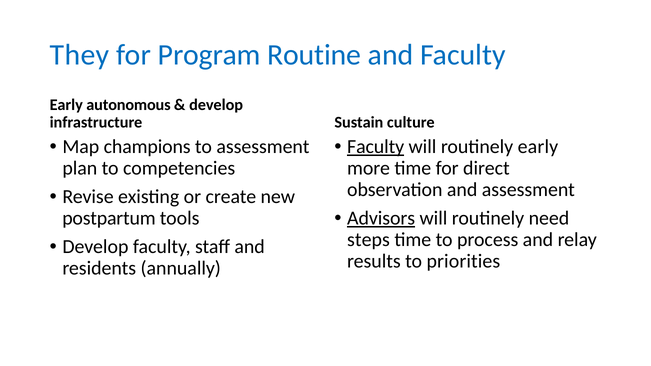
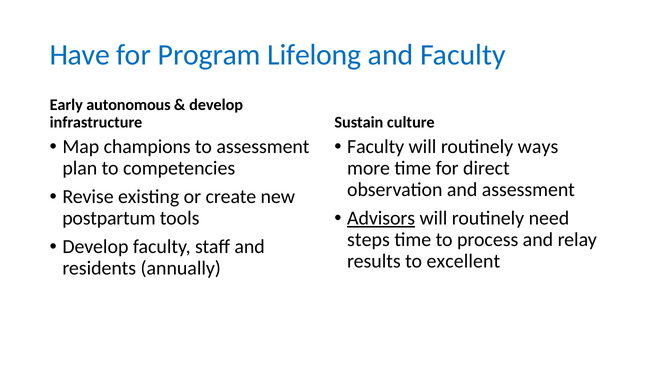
They: They -> Have (80, 55)
Routine: Routine -> Lifelong (314, 55)
Faculty underline: present -> none (376, 147)
routinely early: early -> ways (538, 147)
priorities: priorities -> excellent (463, 261)
